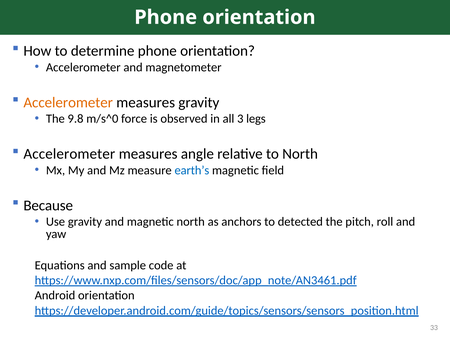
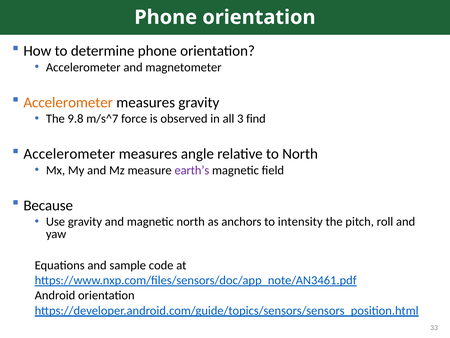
m/s^0: m/s^0 -> m/s^7 (102, 119)
legs: legs -> find (256, 119)
earth’s colour: blue -> purple (192, 170)
detected: detected -> intensity (300, 222)
